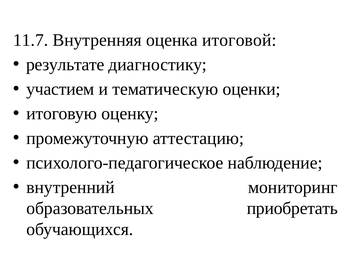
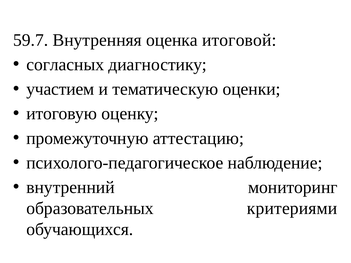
11.7: 11.7 -> 59.7 (31, 40)
результате: результате -> согласных (65, 65)
приобретать: приобретать -> критериями (292, 209)
